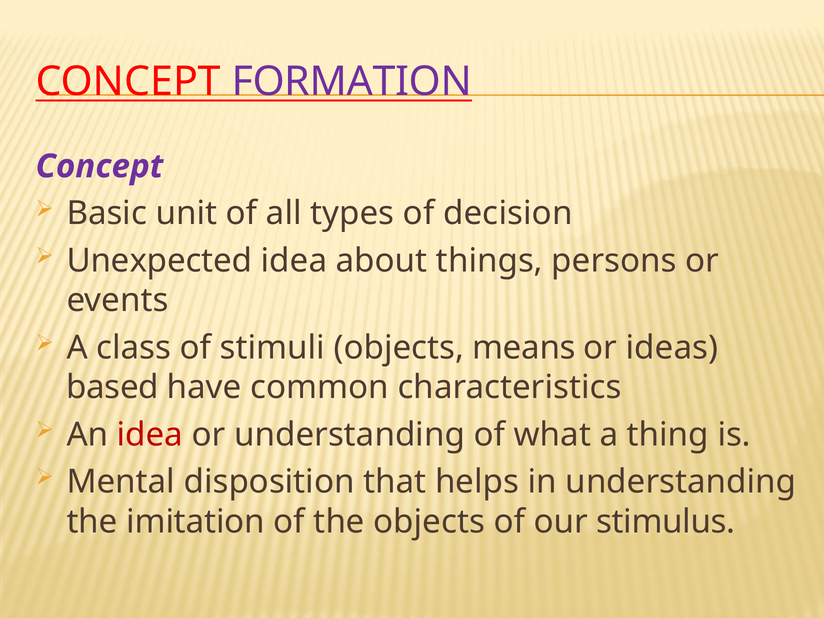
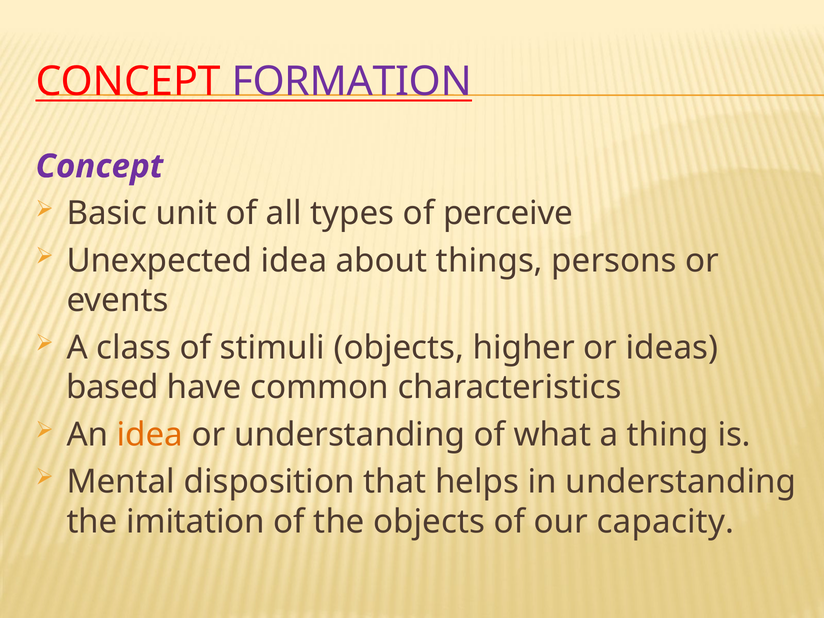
decision: decision -> perceive (508, 214)
means: means -> higher (524, 348)
idea colour: red -> orange (150, 435)
stimulus: stimulus -> capacity (665, 522)
